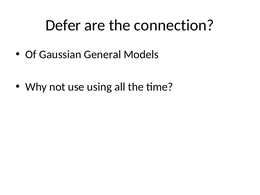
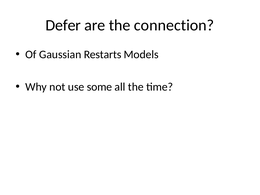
General: General -> Restarts (103, 55)
using: using -> some (99, 87)
